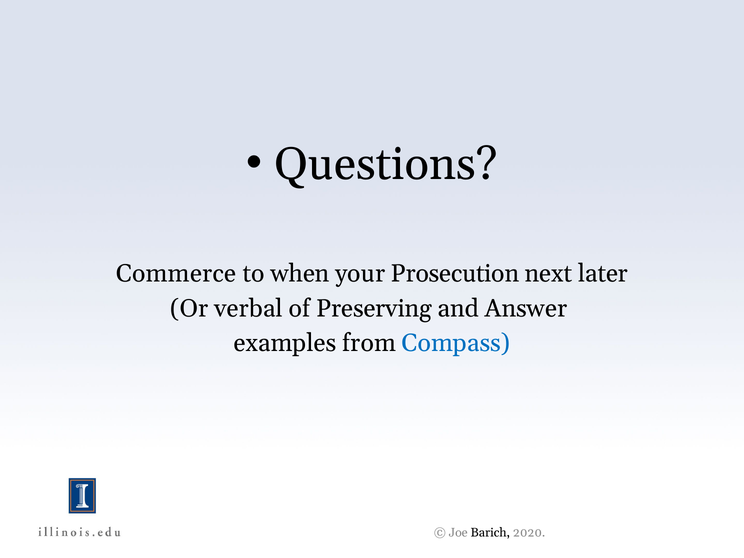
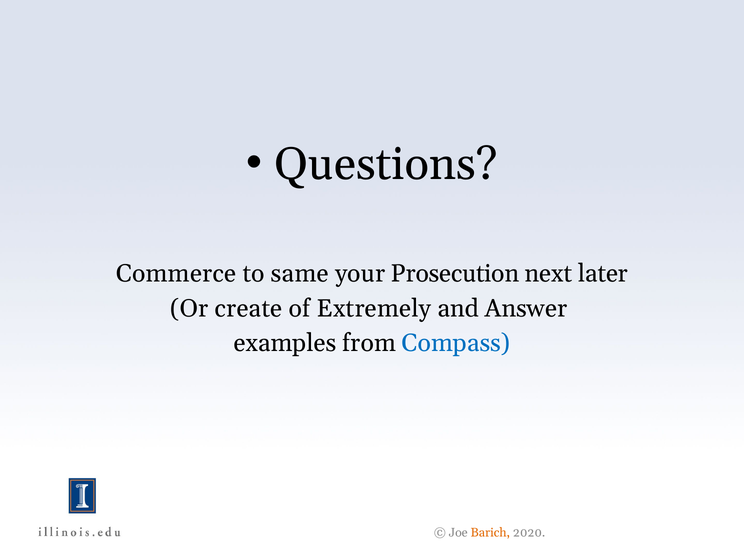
when: when -> same (300, 274)
verbal: verbal -> create (248, 308)
Preserving: Preserving -> Extremely (374, 308)
Barich colour: black -> orange (490, 533)
